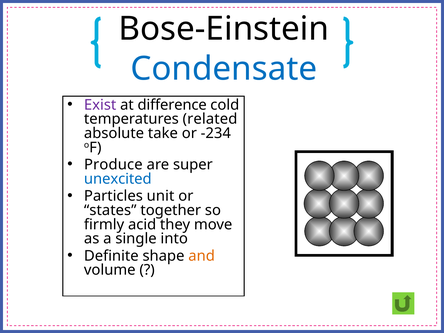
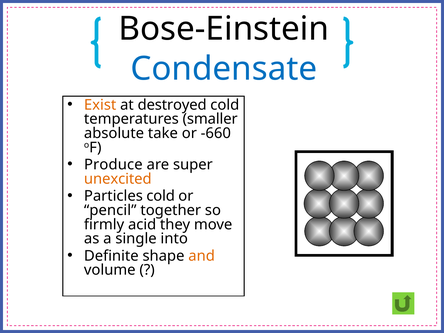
Exist colour: purple -> orange (100, 105)
difference: difference -> destroyed (172, 105)
related: related -> smaller (210, 119)
-234: -234 -> -660 (216, 133)
unexcited colour: blue -> orange (118, 179)
Particles unit: unit -> cold (161, 196)
states: states -> pencil (110, 210)
